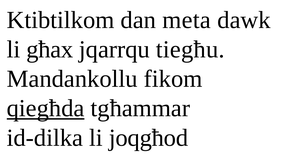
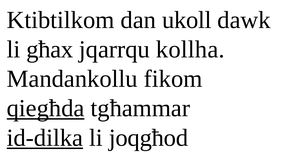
meta: meta -> ukoll (187, 20)
tiegħu: tiegħu -> kollha (190, 50)
id-dilka underline: none -> present (45, 138)
